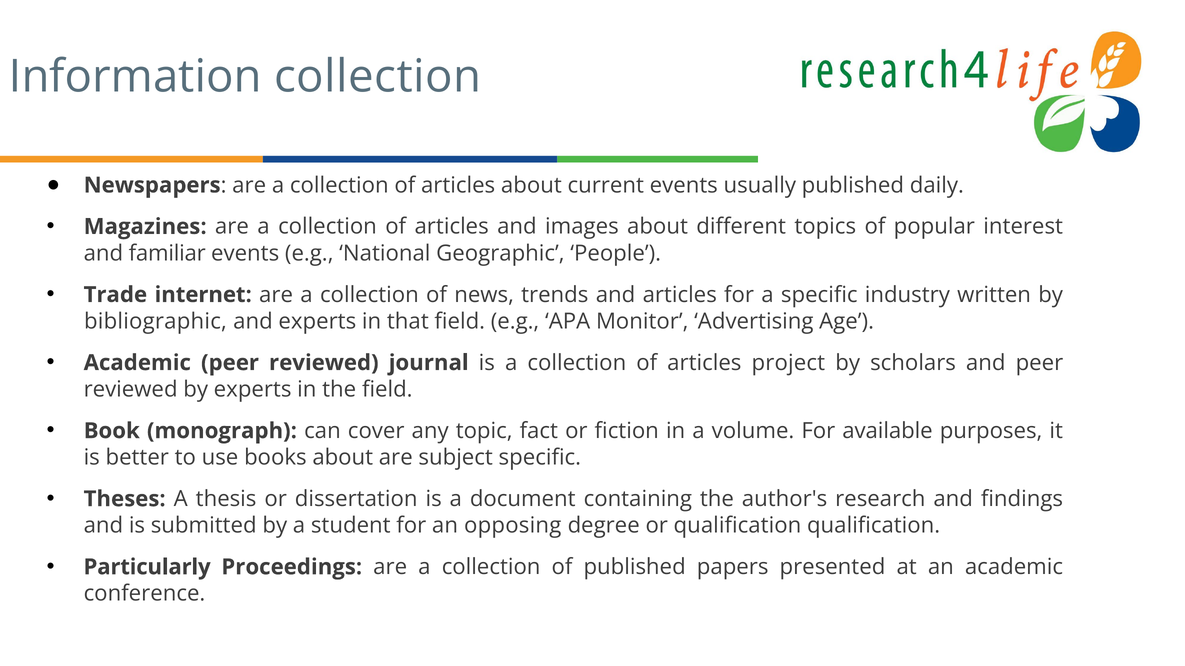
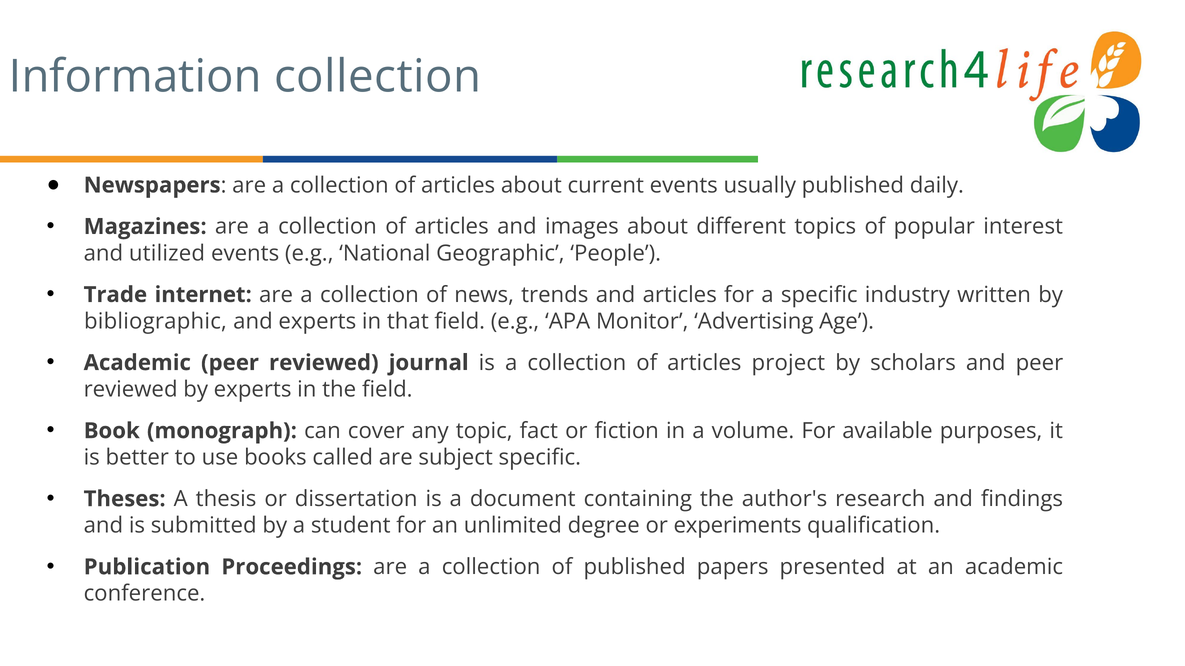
familiar: familiar -> utilized (167, 253)
books about: about -> called (343, 458)
opposing: opposing -> unlimited (513, 526)
or qualification: qualification -> experiments (738, 526)
Particularly: Particularly -> Publication (147, 567)
